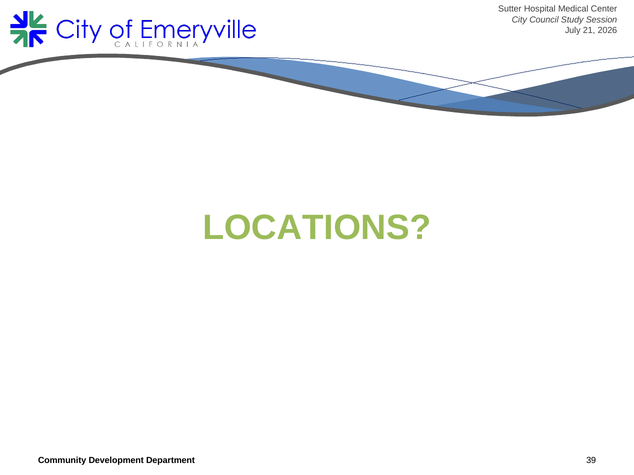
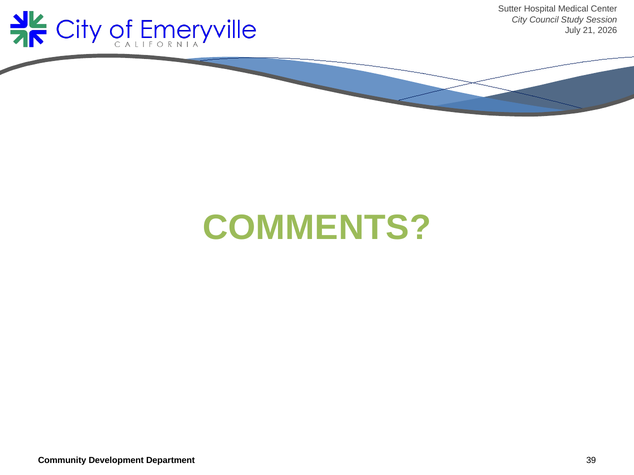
LOCATIONS: LOCATIONS -> COMMENTS (317, 228)
